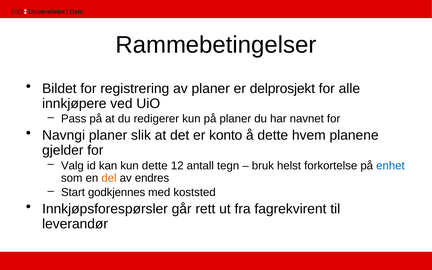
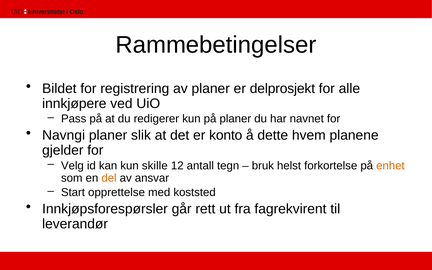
Valg: Valg -> Velg (72, 166)
kun dette: dette -> skille (155, 166)
enhet colour: blue -> orange (390, 166)
endres: endres -> ansvar (152, 178)
godkjennes: godkjennes -> opprettelse (117, 193)
